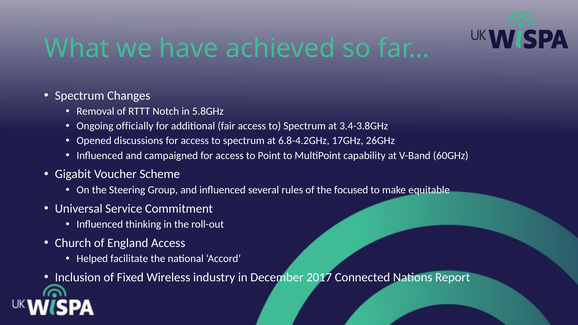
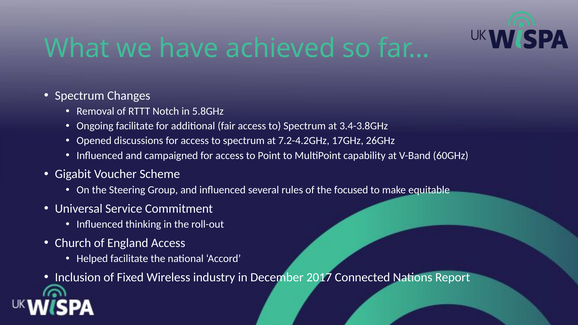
Ongoing officially: officially -> facilitate (135, 126)
6.8-4.2GHz: 6.8-4.2GHz -> 7.2-4.2GHz (304, 141)
